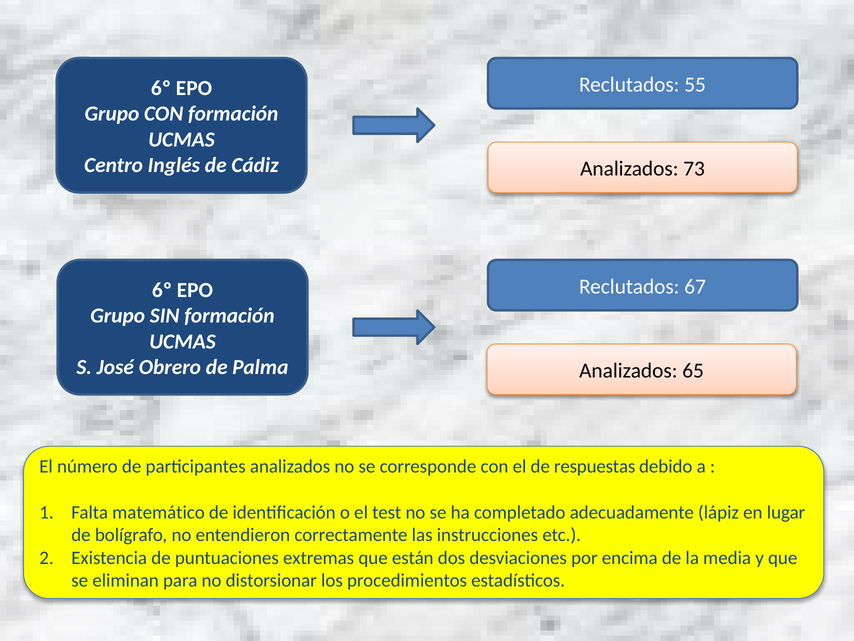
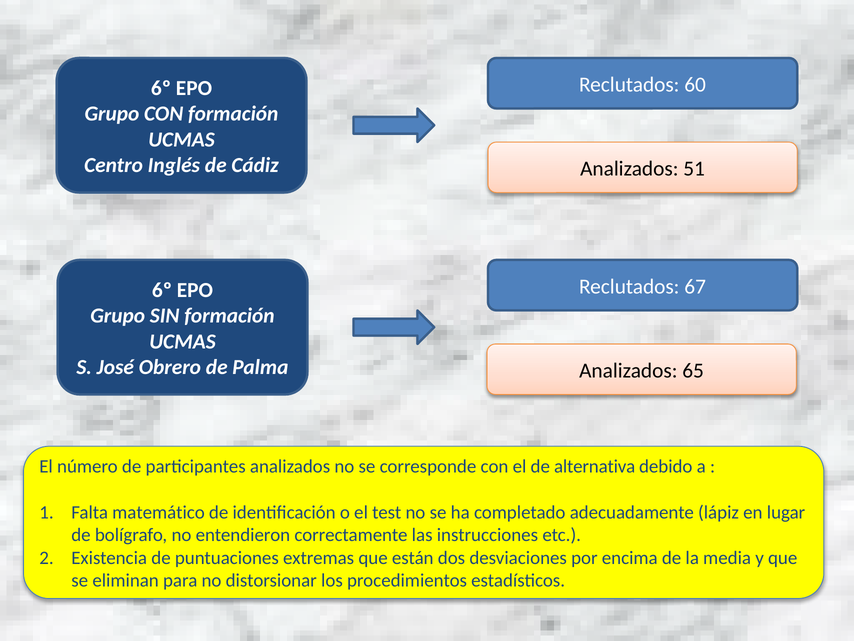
55: 55 -> 60 (695, 85)
73: 73 -> 51 (694, 169)
respuestas: respuestas -> alternativa (595, 466)
